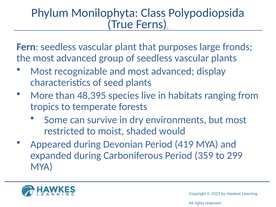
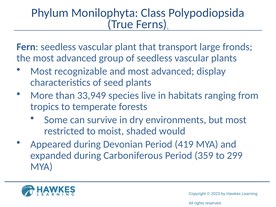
purposes: purposes -> transport (178, 47)
48,395: 48,395 -> 33,949 (92, 96)
